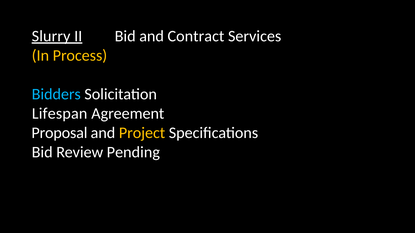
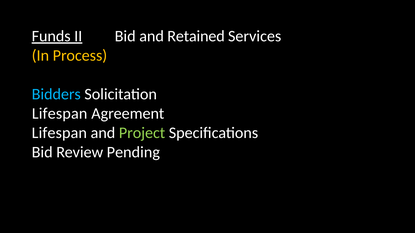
Slurry: Slurry -> Funds (51, 36)
Contract: Contract -> Retained (196, 36)
Proposal: Proposal -> Lifespan (59, 133)
Project colour: yellow -> light green (142, 133)
